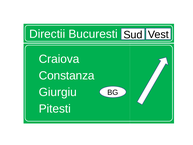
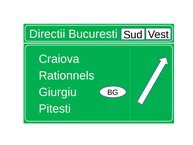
Constanza: Constanza -> Rationnels (67, 75)
